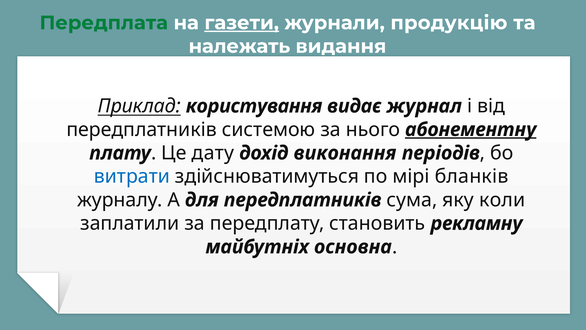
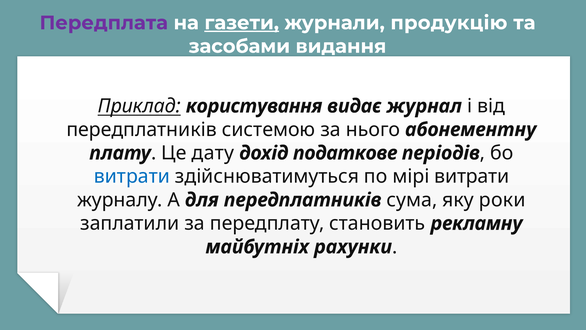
Передплата colour: green -> purple (104, 23)
належать: належать -> засобами (239, 46)
абонементну underline: present -> none (471, 129)
виконання: виконання -> податкове (345, 153)
мірі бланків: бланків -> витрати (472, 176)
коли: коли -> роки (502, 200)
основна: основна -> рахунки (353, 247)
